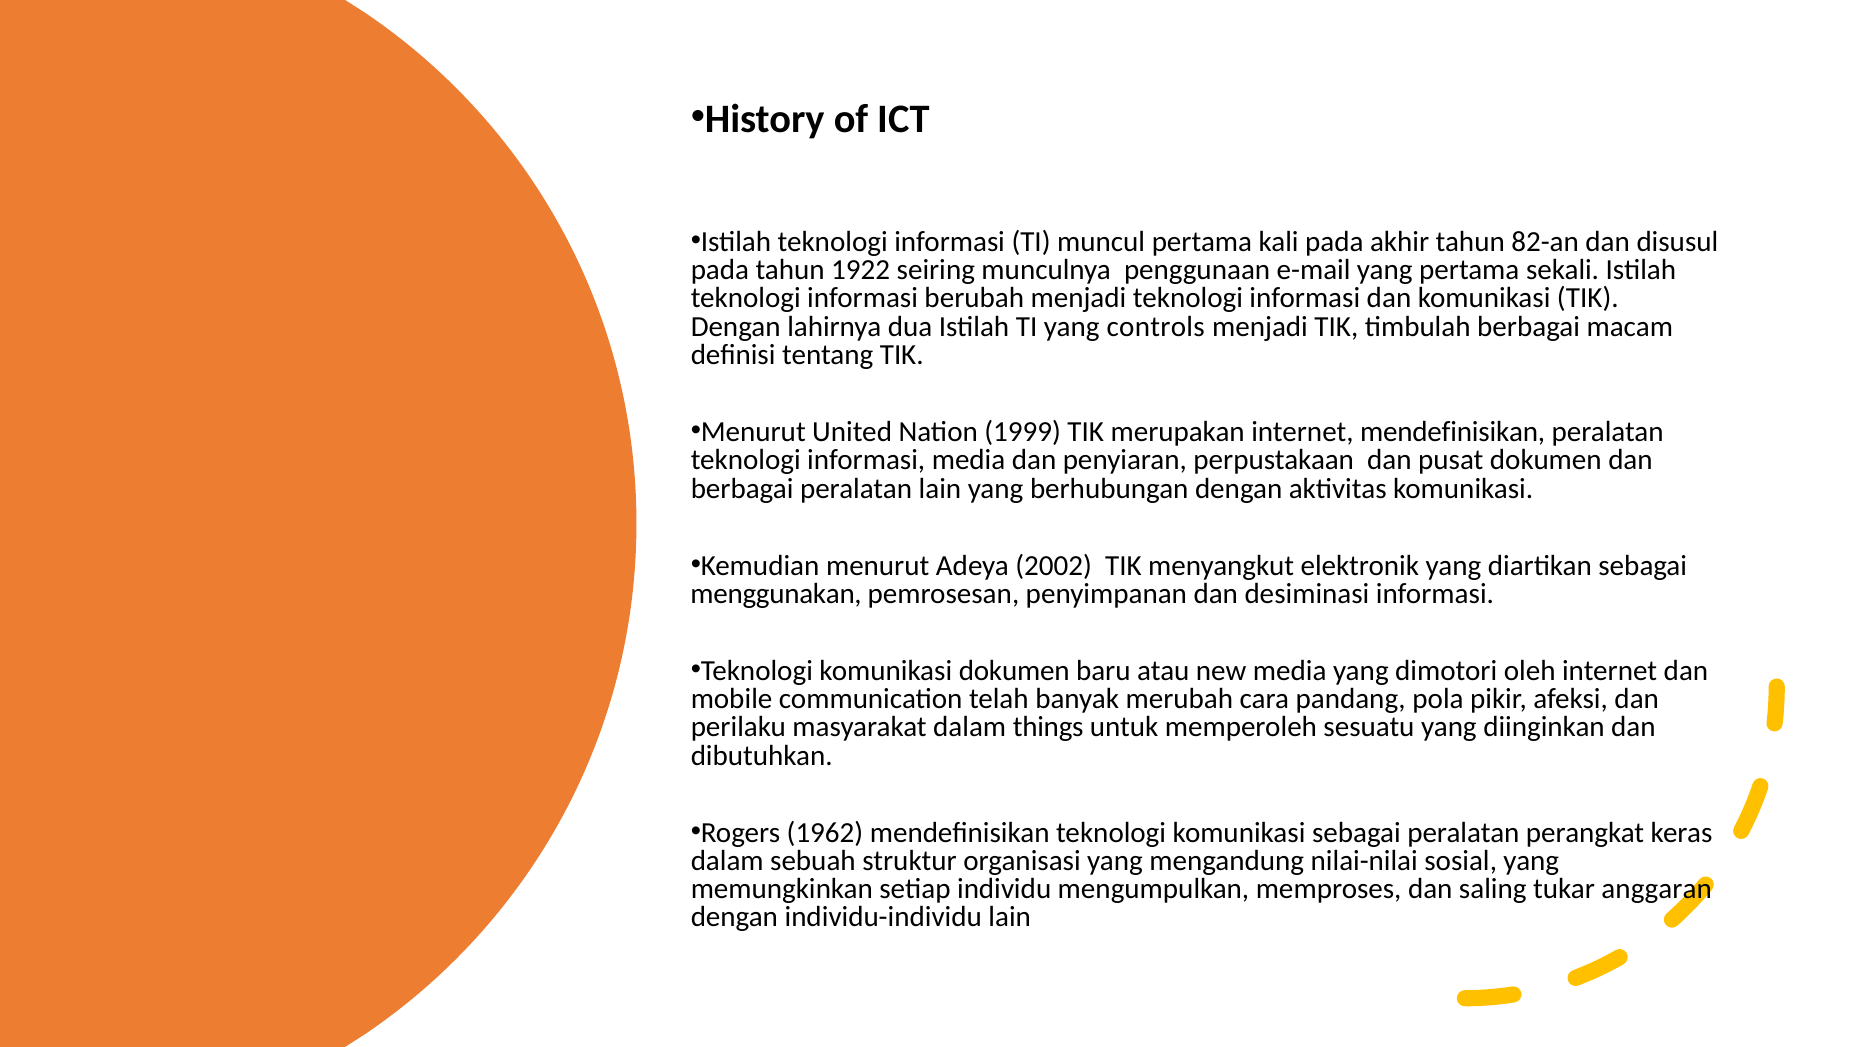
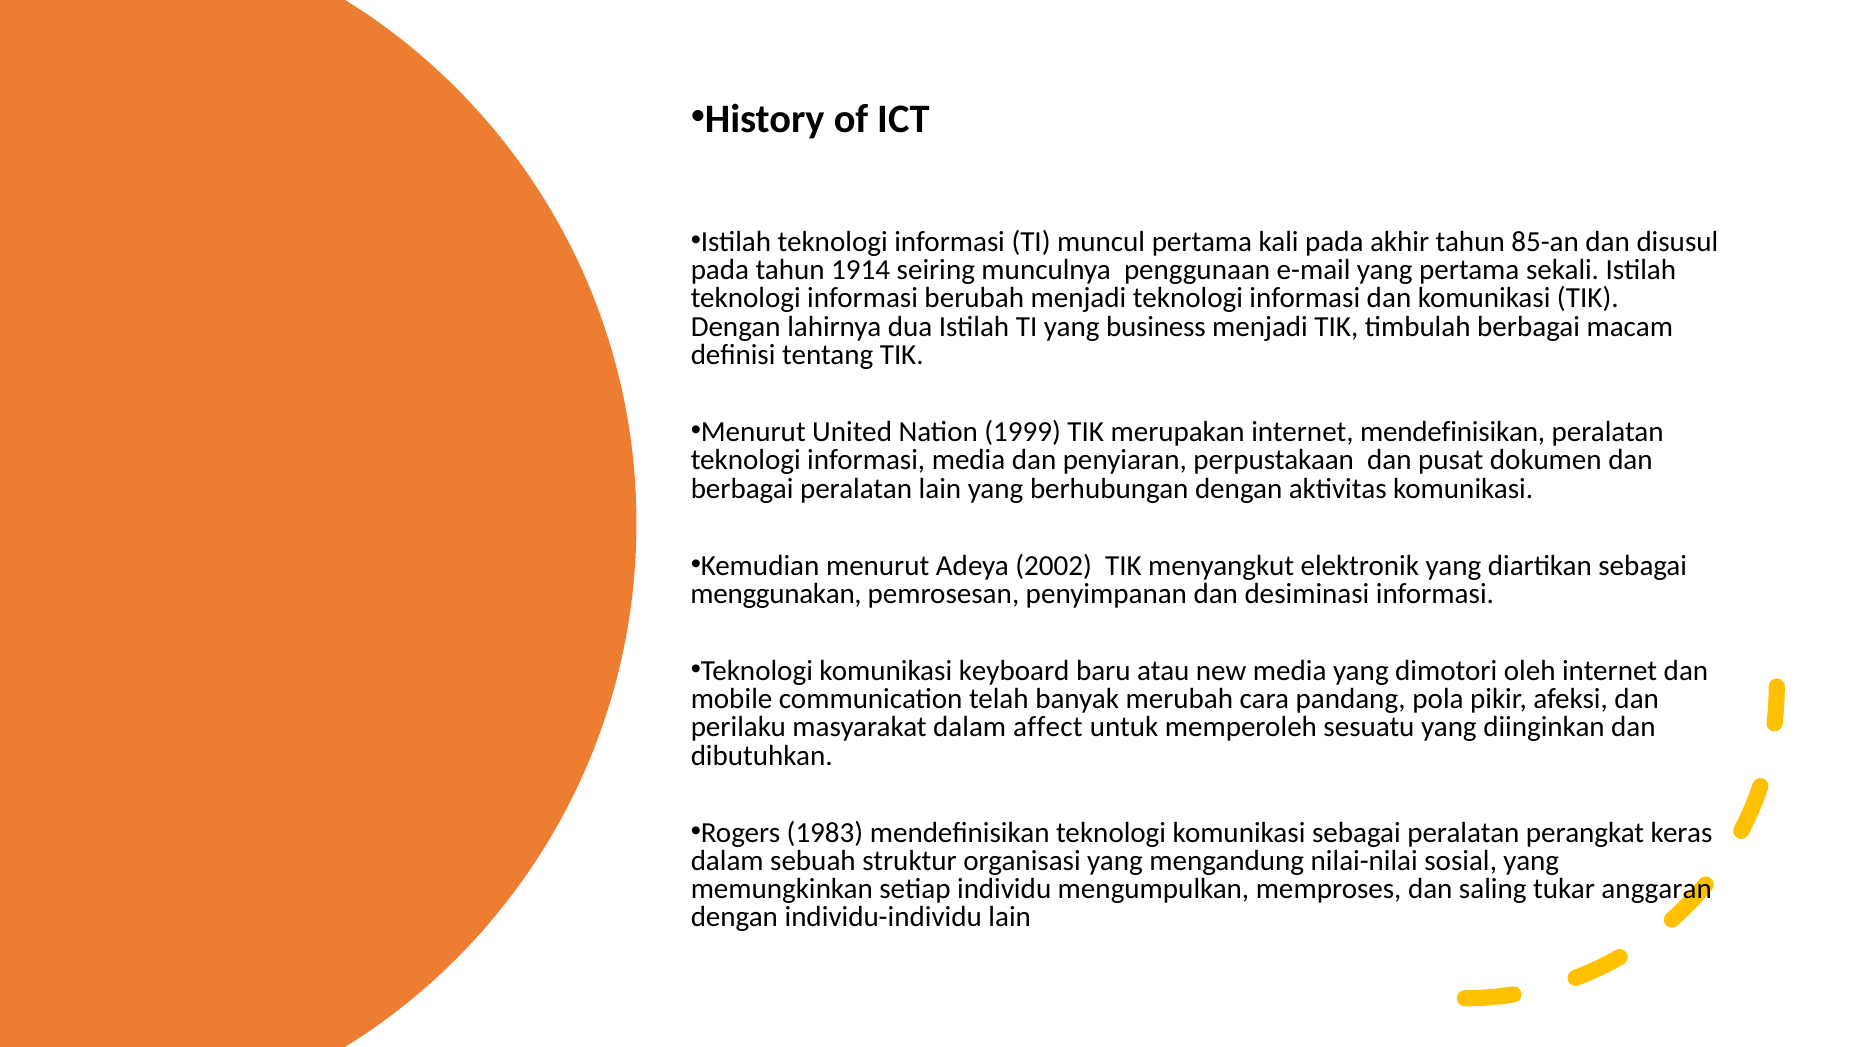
82-an: 82-an -> 85-an (1545, 242)
1922: 1922 -> 1914 (861, 270)
controls: controls -> business (1156, 327)
komunikasi dokumen: dokumen -> keyboard (1014, 671)
things: things -> affect (1048, 728)
1962: 1962 -> 1983 (825, 833)
